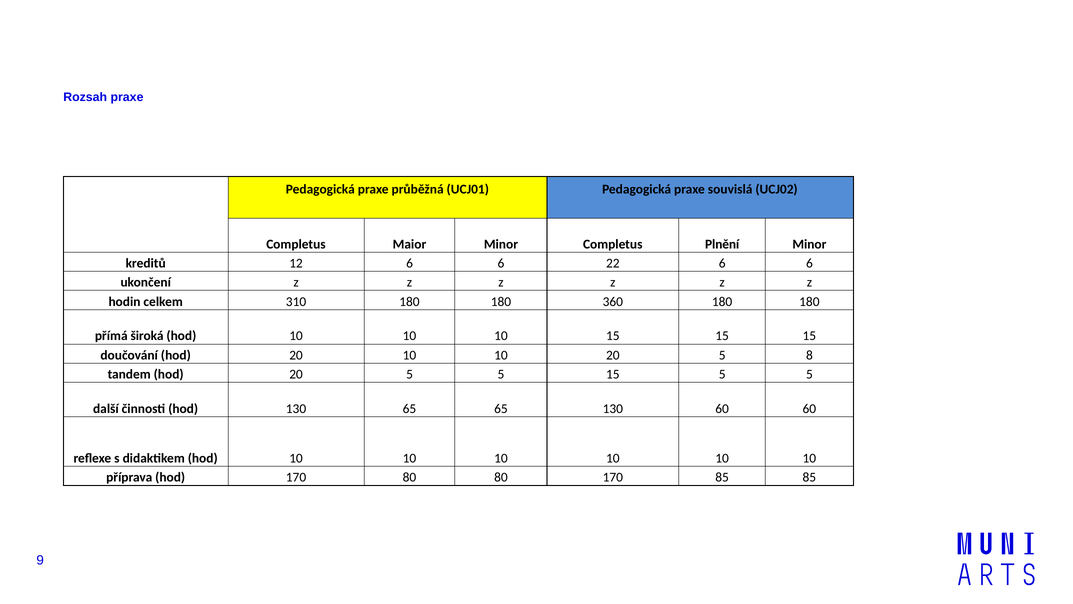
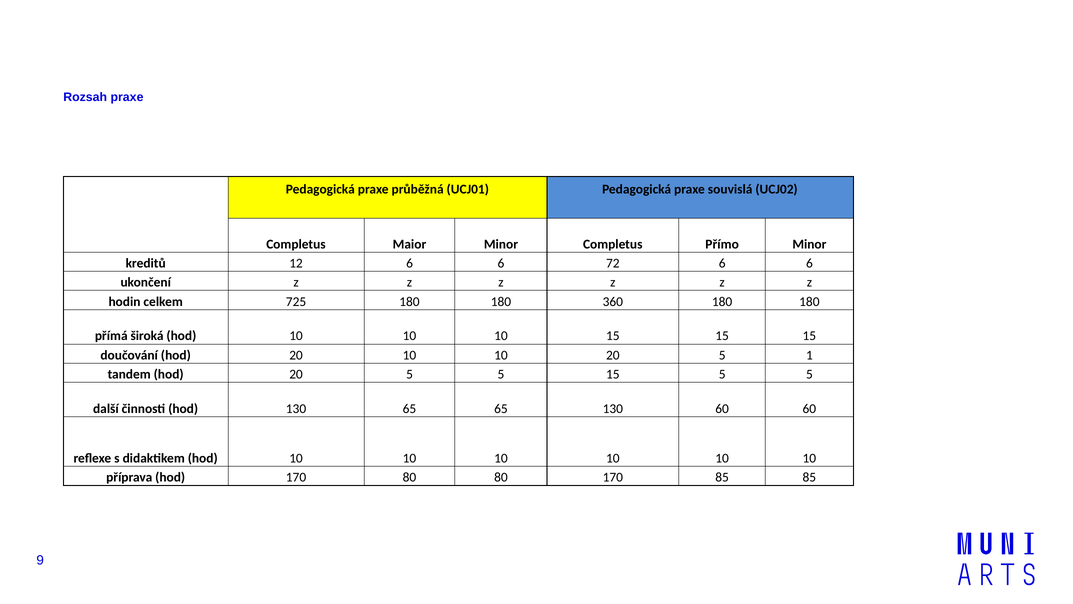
Plnění: Plnění -> Přímo (722, 244)
22: 22 -> 72 (613, 263)
310: 310 -> 725 (296, 301)
8: 8 -> 1 (809, 355)
